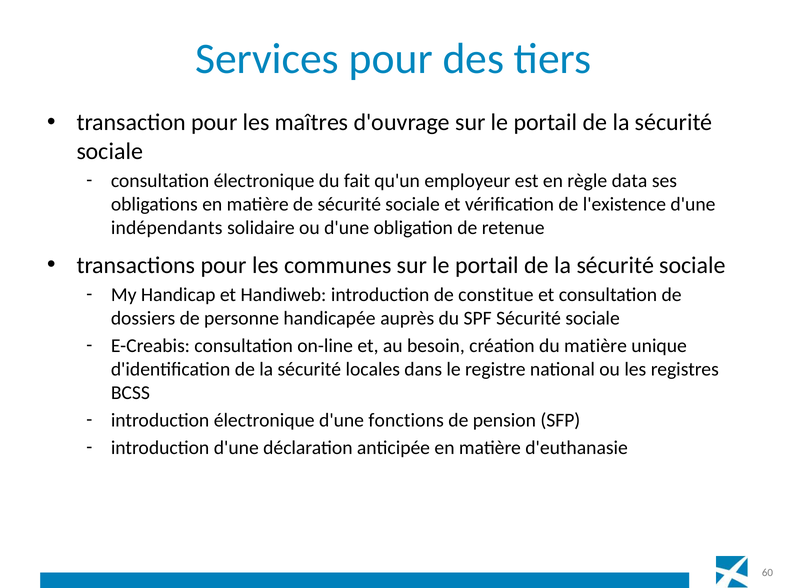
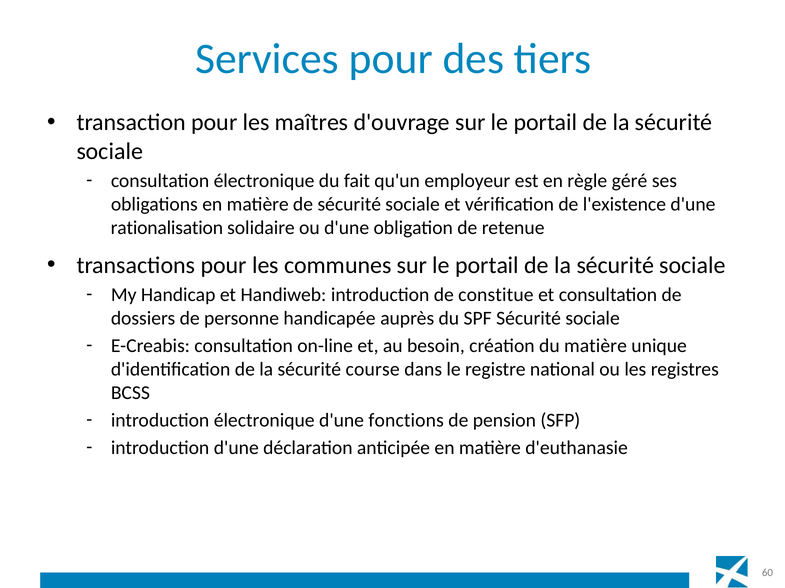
data: data -> géré (630, 181)
indépendants: indépendants -> rationalisation (167, 228)
locales: locales -> course (373, 370)
